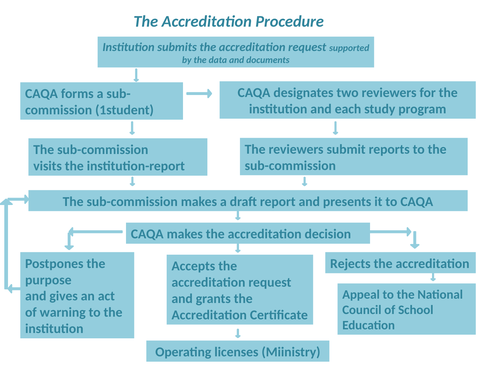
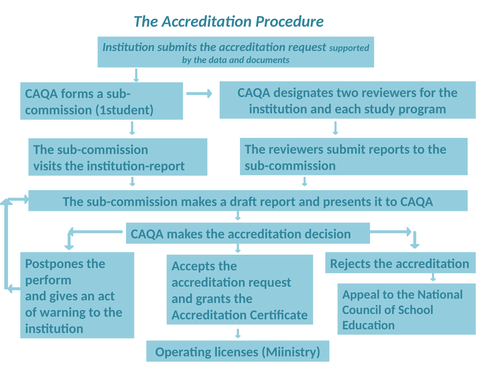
purpose: purpose -> perform (48, 280)
